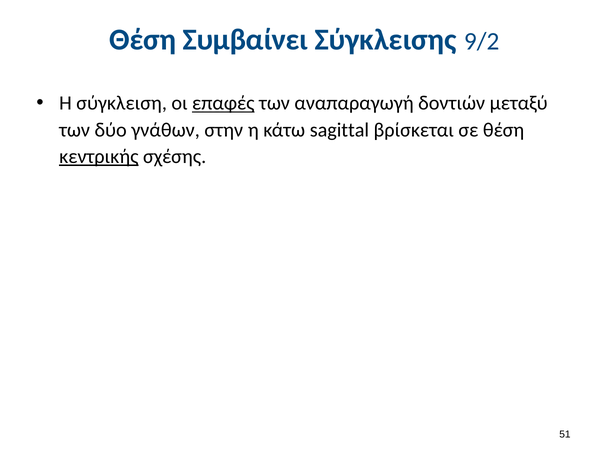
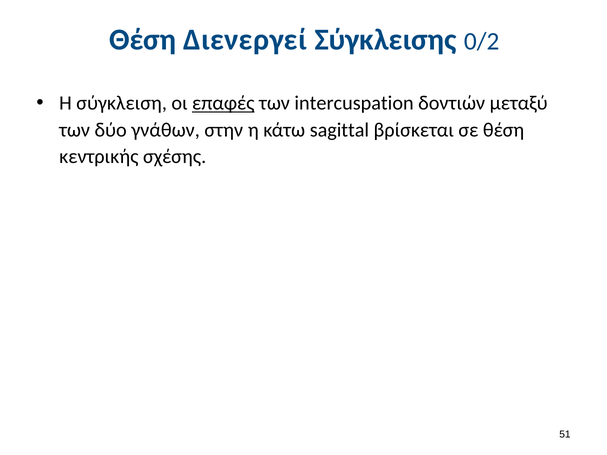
Συμβαίνει: Συμβαίνει -> Διενεργεί (245, 40)
9/2: 9/2 -> 0/2 (482, 42)
αναπαραγωγή: αναπαραγωγή -> intercuspation (354, 103)
κεντρικής underline: present -> none (99, 157)
